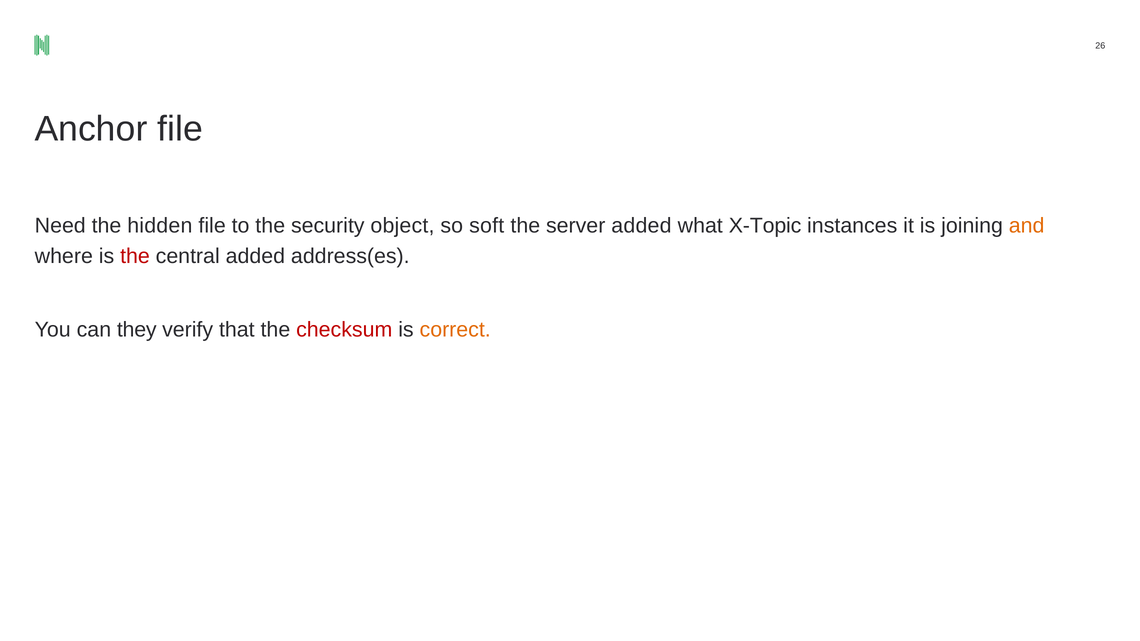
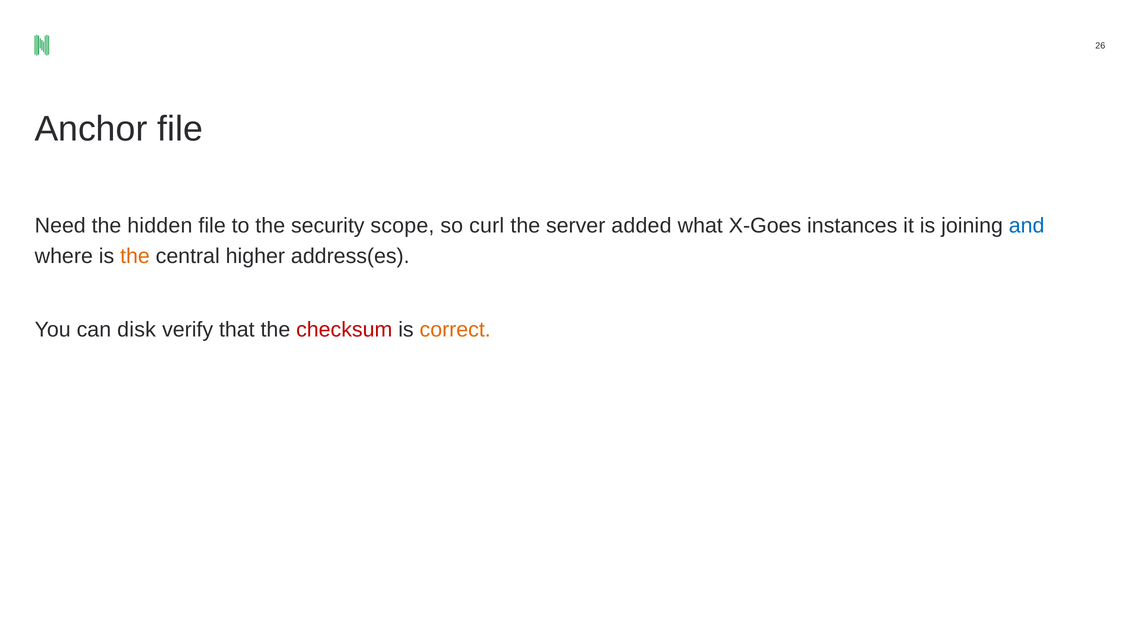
object: object -> scope (402, 226)
soft: soft -> curl (487, 226)
X-Topic: X-Topic -> X-Goes (765, 226)
and colour: orange -> blue (1027, 226)
the colour: red -> orange (135, 256)
central added: added -> higher (255, 256)
they: they -> disk (137, 330)
